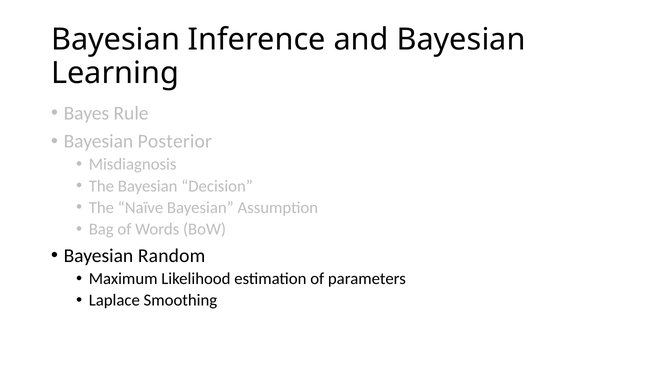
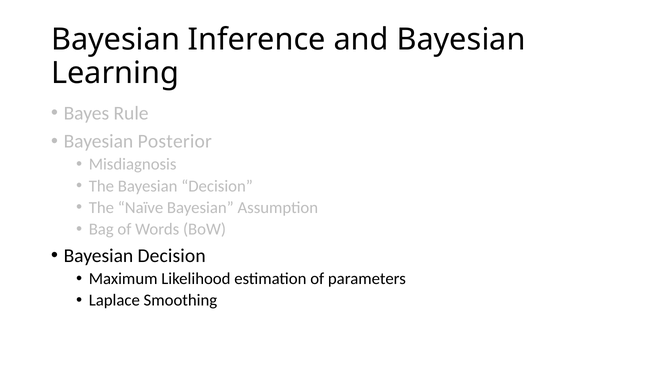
Random: Random -> Decision (172, 256)
